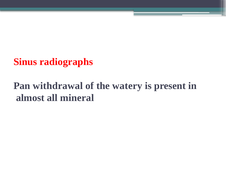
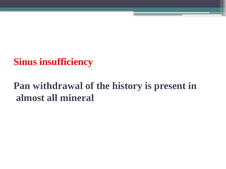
radiographs: radiographs -> insufficiency (66, 62)
watery: watery -> history (127, 86)
